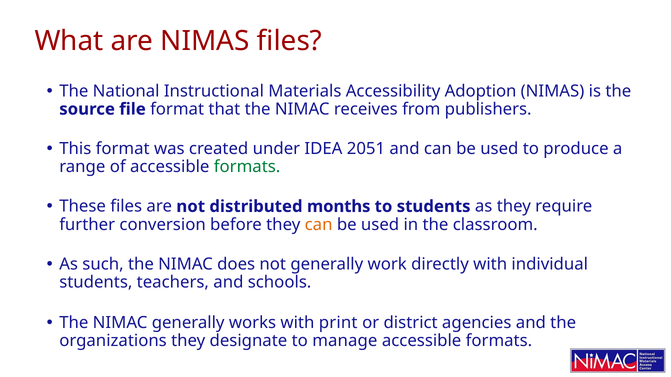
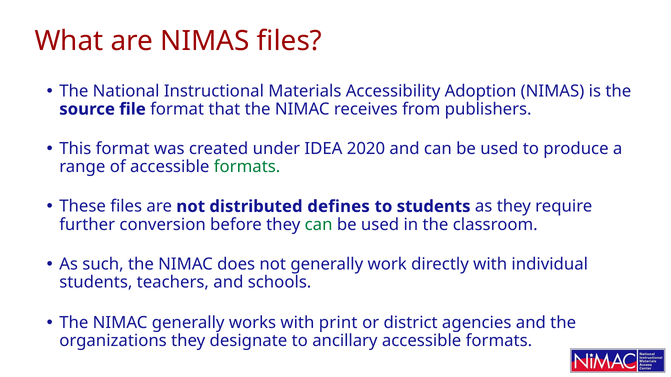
2051: 2051 -> 2020 (366, 149)
months: months -> defines (339, 207)
can colour: orange -> green (319, 225)
manage: manage -> ancillary (345, 341)
